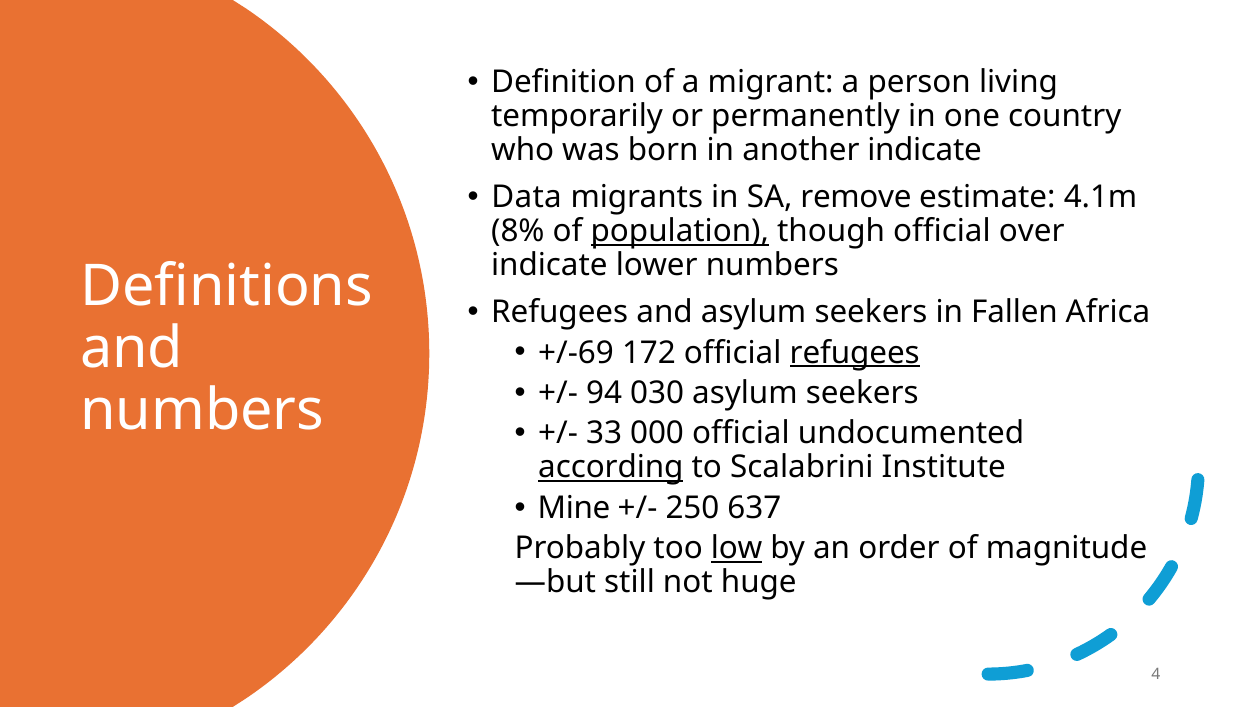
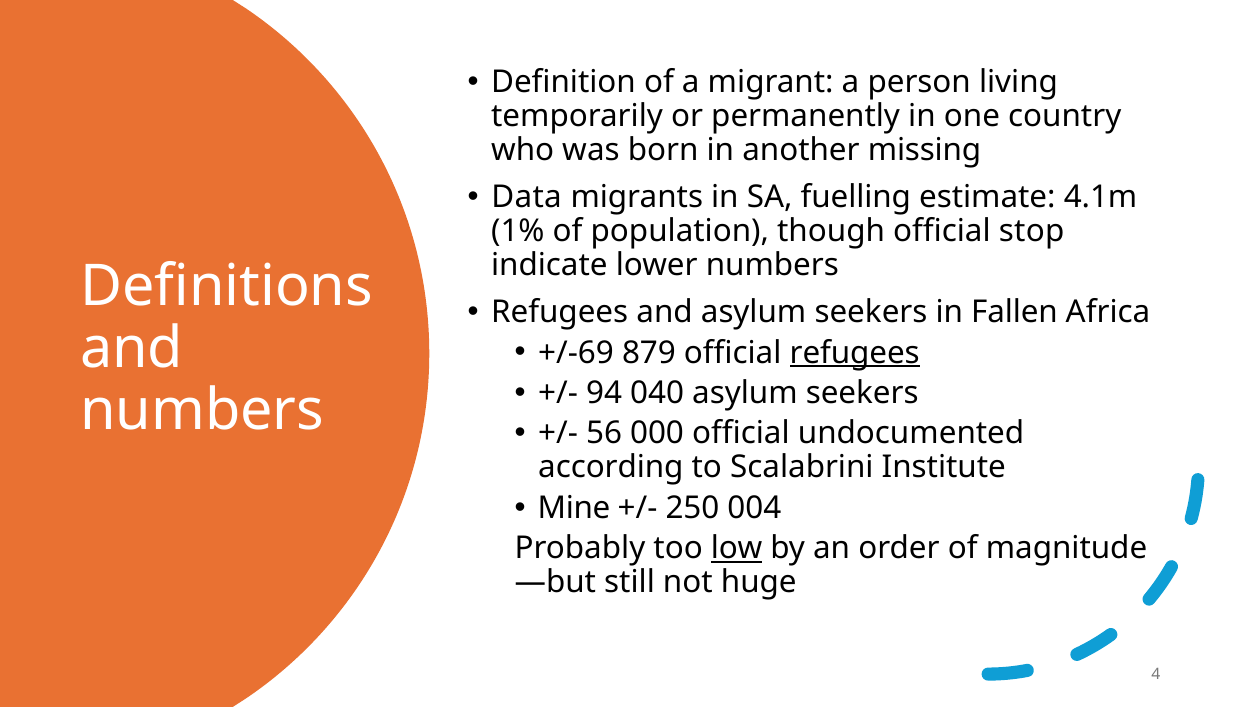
another indicate: indicate -> missing (924, 150)
remove: remove -> fuelling (856, 197)
8%: 8% -> 1% (518, 231)
population underline: present -> none (680, 231)
over: over -> stop (1032, 231)
172: 172 -> 879 (649, 352)
030: 030 -> 040 (657, 393)
33: 33 -> 56 (604, 433)
according underline: present -> none (611, 467)
637: 637 -> 004 (754, 508)
